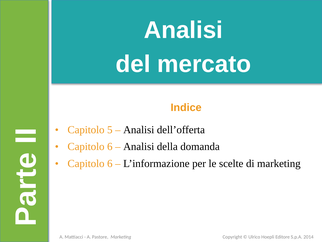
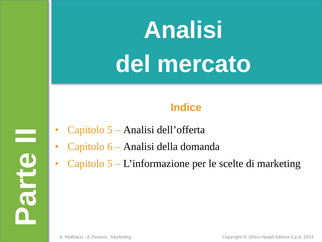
6: 6 -> 5 (110, 163)
